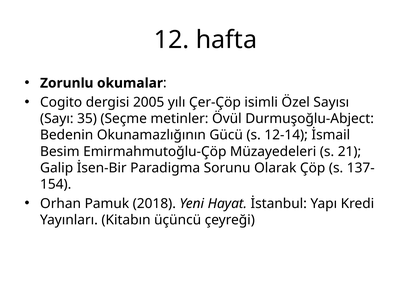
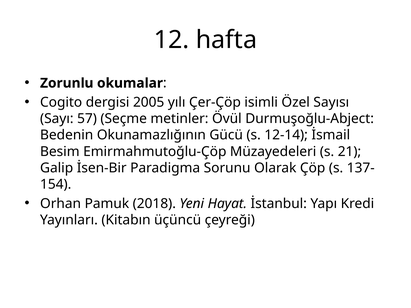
35: 35 -> 57 (87, 119)
